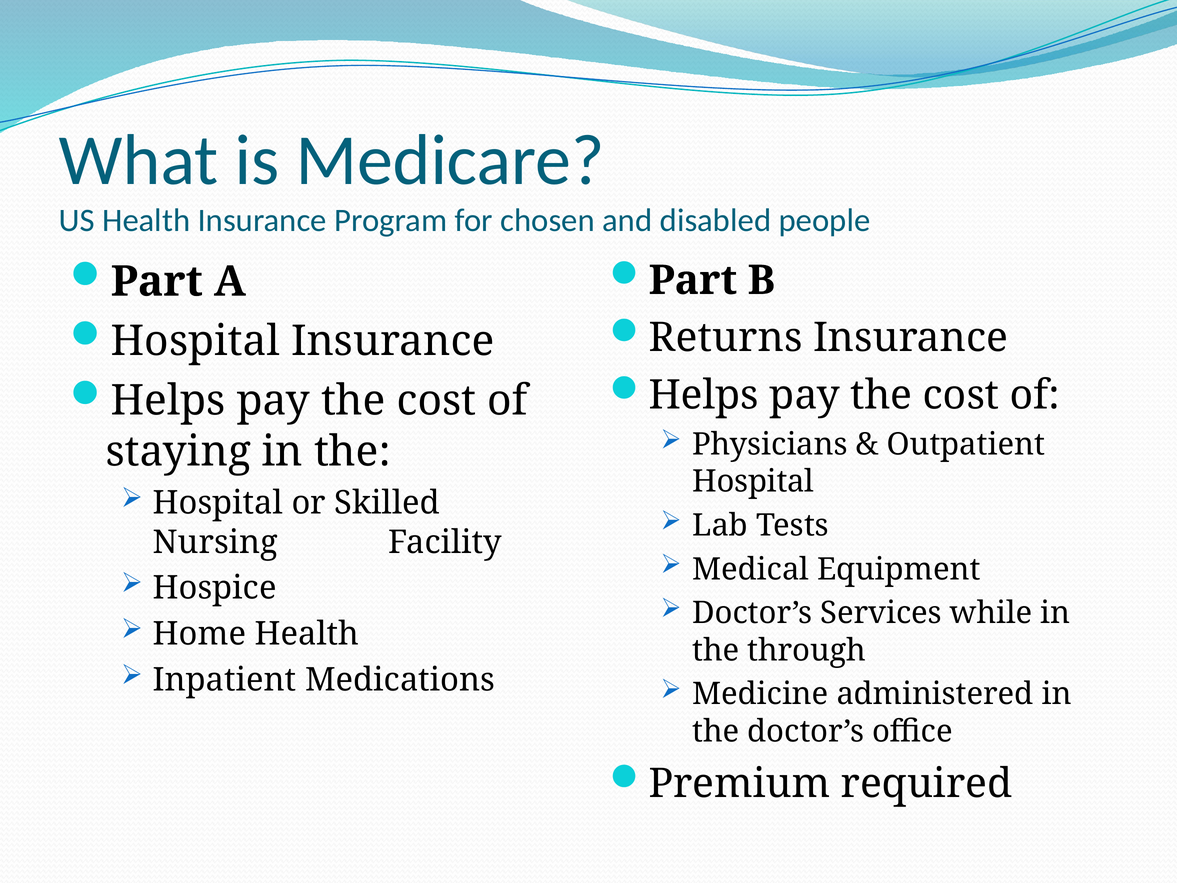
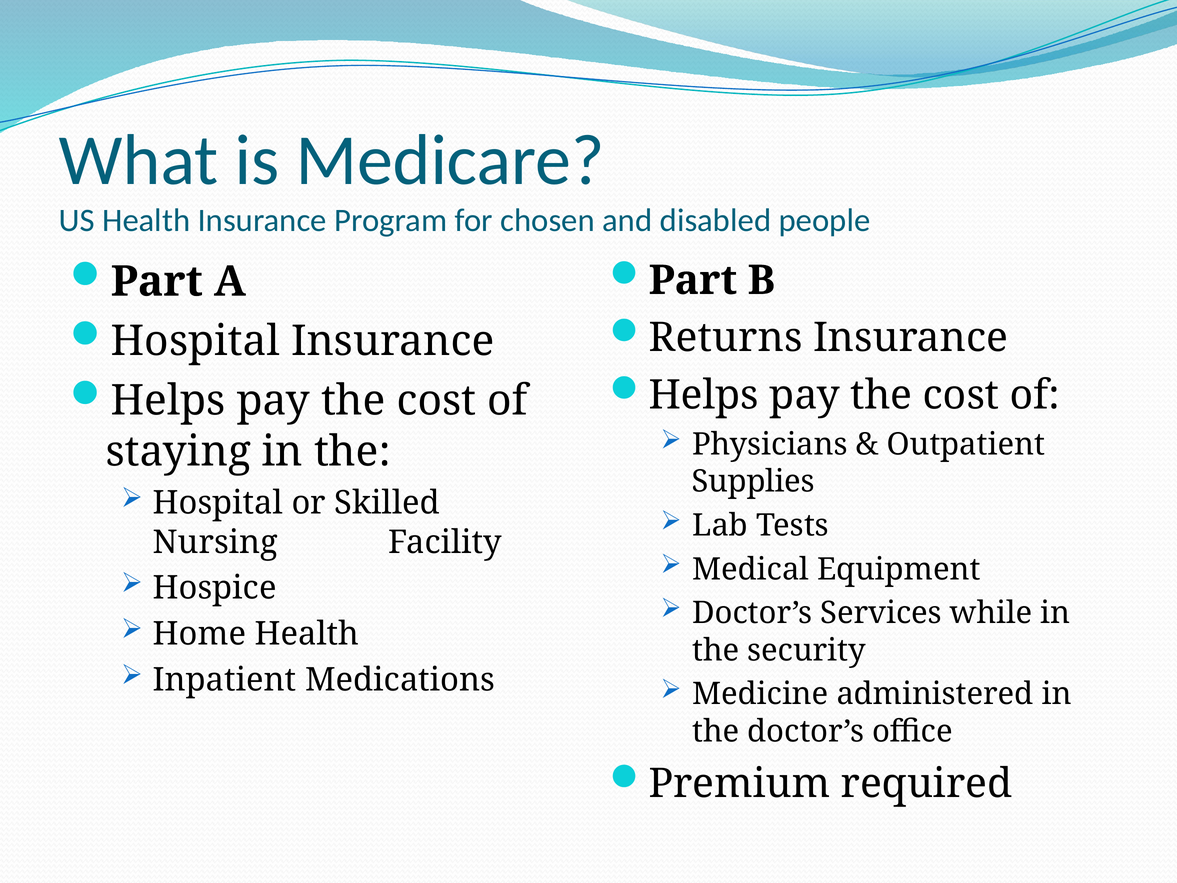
Hospital: Hospital -> Supplies (753, 482)
through: through -> security (807, 650)
